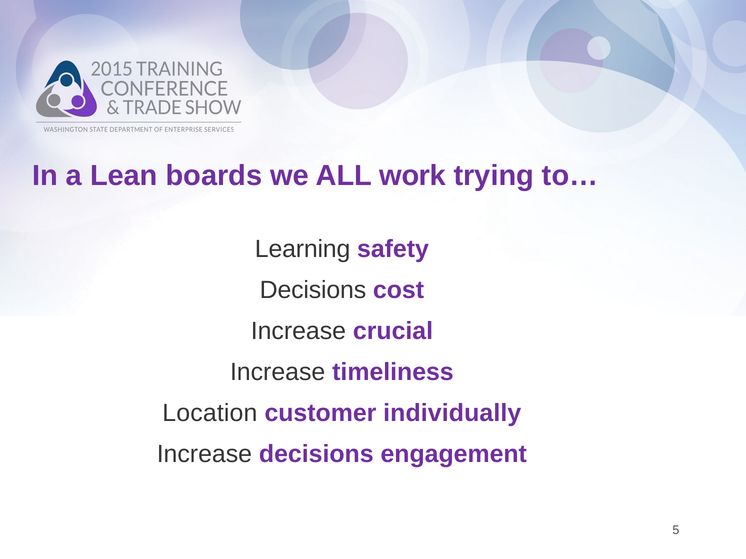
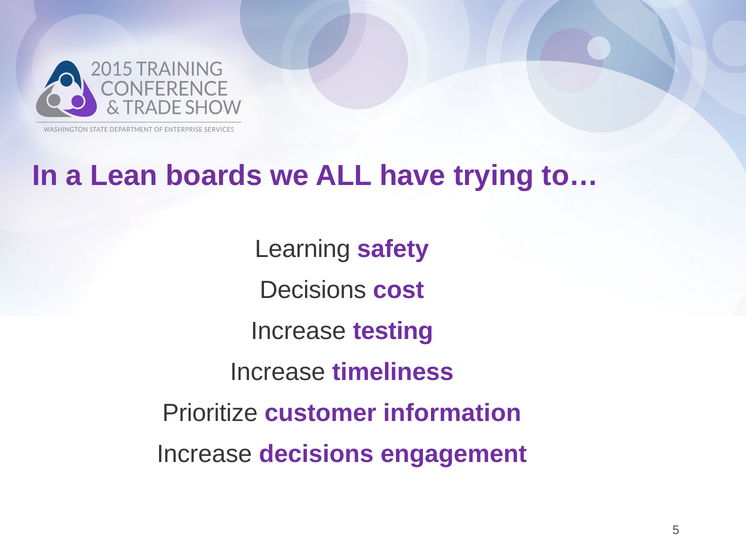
work: work -> have (413, 176)
crucial: crucial -> testing (393, 331)
Location: Location -> Prioritize (210, 413)
individually: individually -> information (452, 413)
